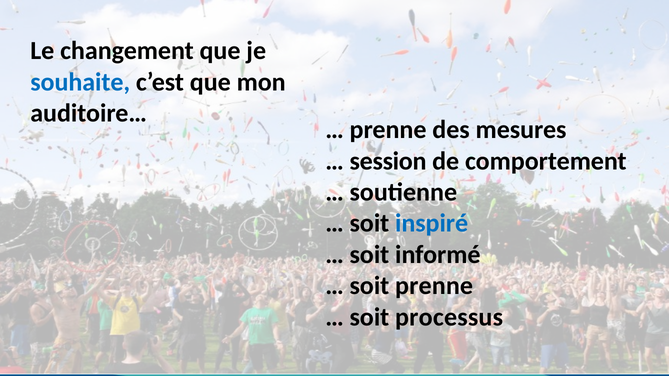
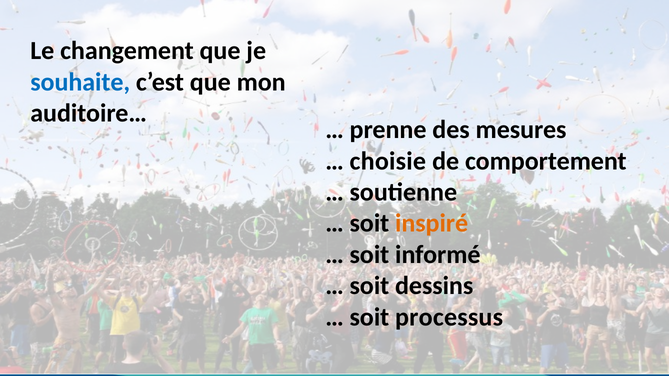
session: session -> choisie (388, 161)
inspiré colour: blue -> orange (432, 224)
soit prenne: prenne -> dessins (434, 286)
